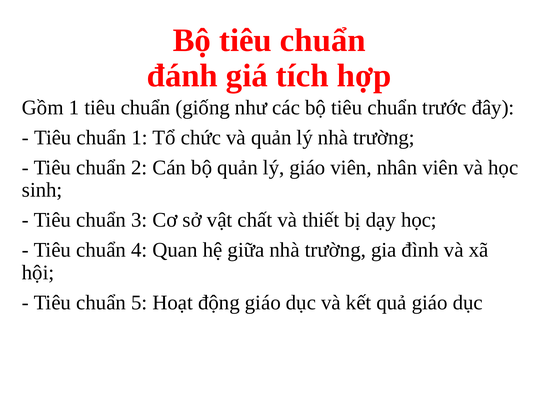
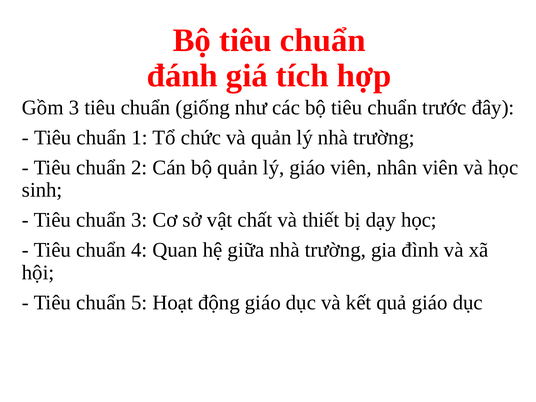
Gồm 1: 1 -> 3 (74, 108)
